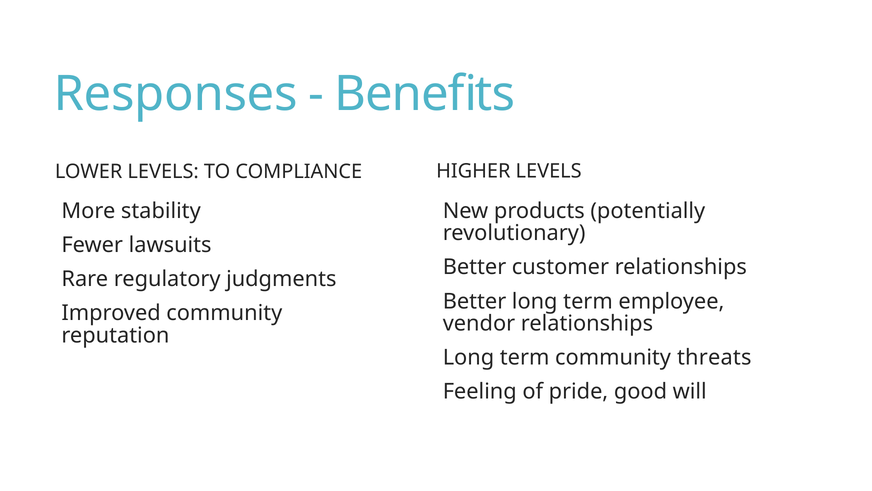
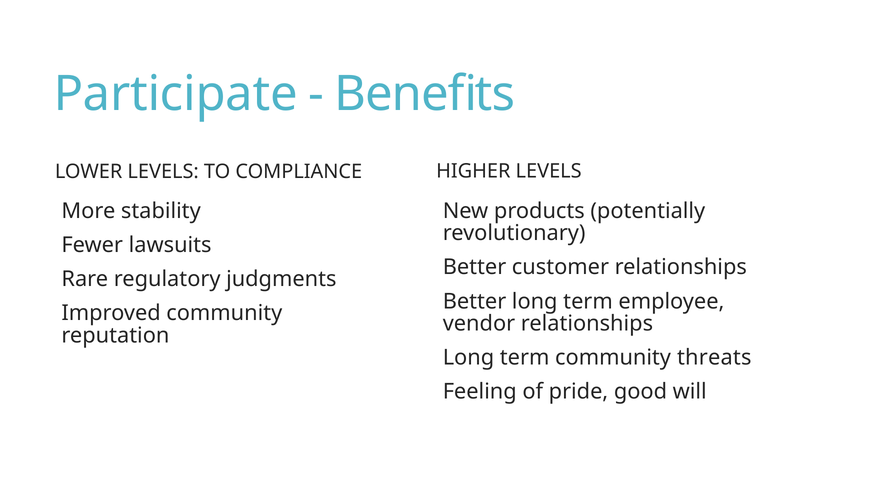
Responses: Responses -> Participate (176, 94)
